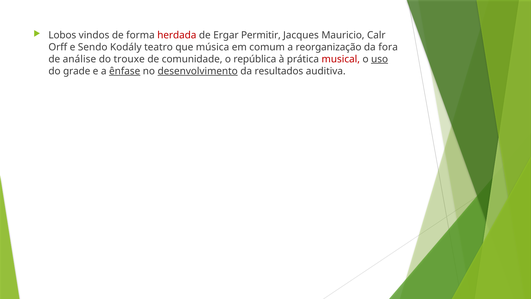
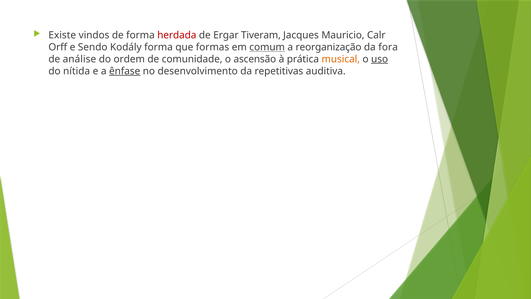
Lobos: Lobos -> Existe (62, 35)
Permitir: Permitir -> Tiveram (261, 35)
Kodály teatro: teatro -> forma (159, 47)
música: música -> formas (213, 47)
comum underline: none -> present (267, 47)
trouxe: trouxe -> ordem (129, 59)
república: república -> ascensão (255, 59)
musical colour: red -> orange (341, 59)
grade: grade -> nítida (77, 71)
desenvolvimento underline: present -> none (198, 71)
resultados: resultados -> repetitivas (279, 71)
